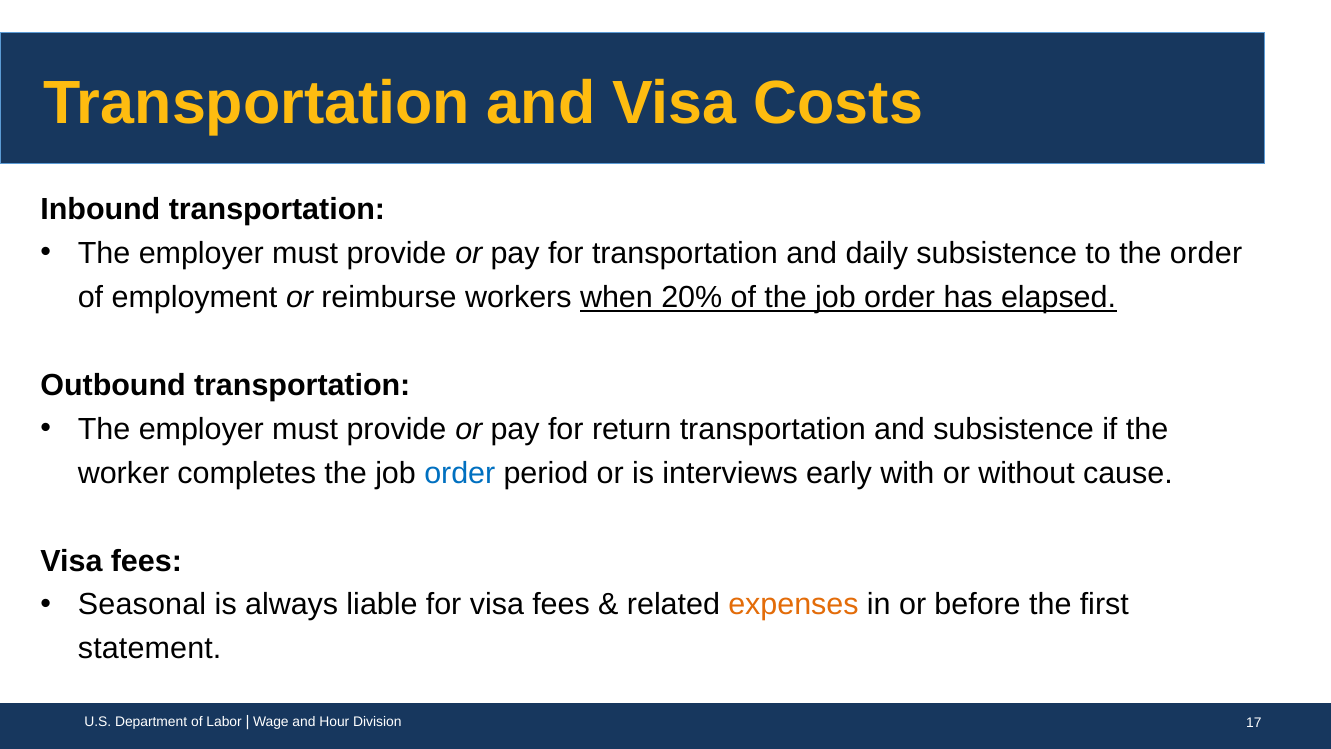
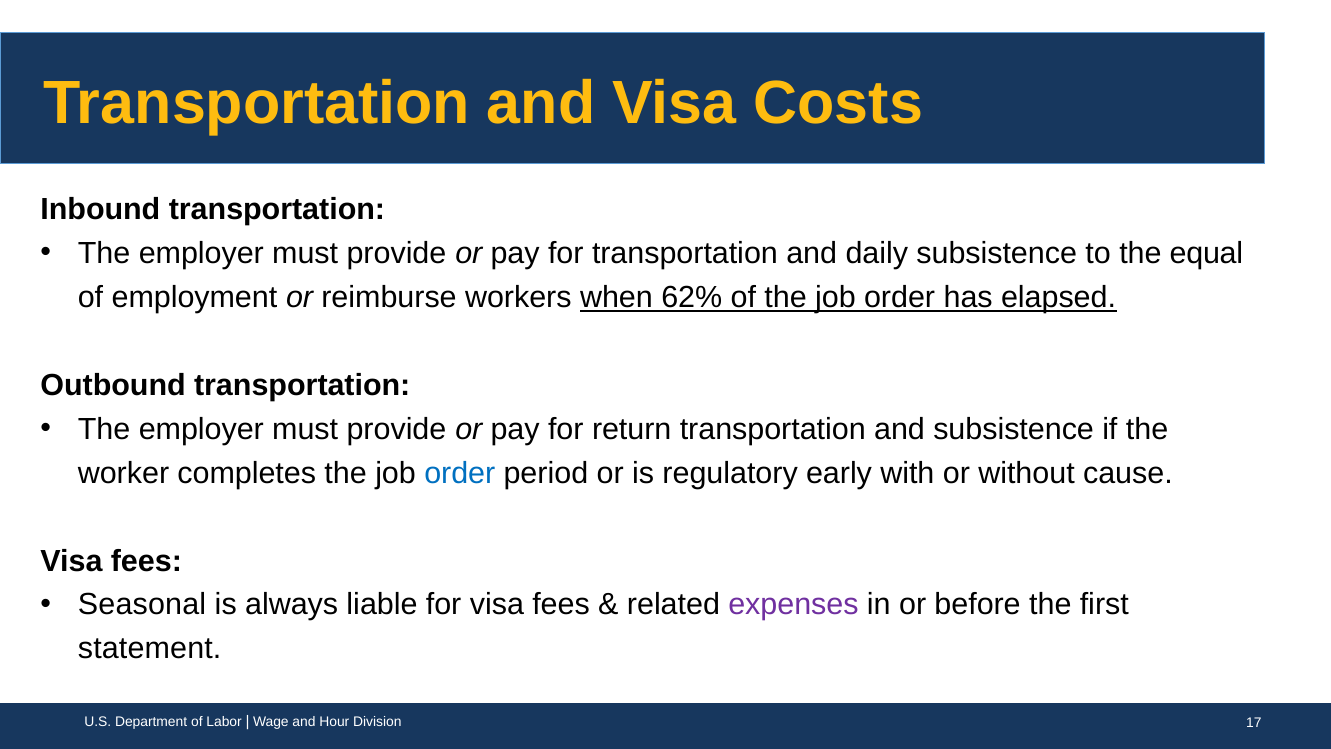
the order: order -> equal (1206, 253)
20%: 20% -> 62% (692, 297)
interviews: interviews -> regulatory (730, 473)
expenses colour: orange -> purple (793, 605)
